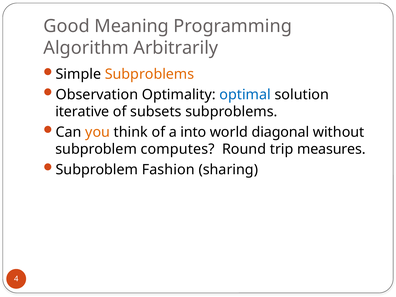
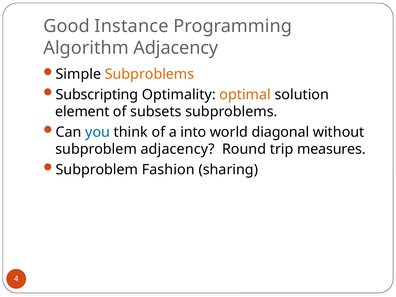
Meaning: Meaning -> Instance (132, 26)
Algorithm Arbitrarily: Arbitrarily -> Adjacency (176, 48)
Observation: Observation -> Subscripting (97, 95)
optimal colour: blue -> orange (245, 95)
iterative: iterative -> element (82, 112)
you colour: orange -> blue (98, 132)
subproblem computes: computes -> adjacency (178, 149)
